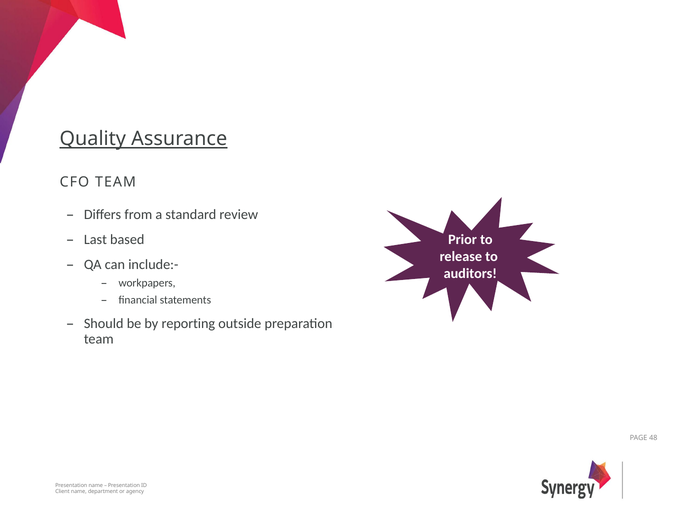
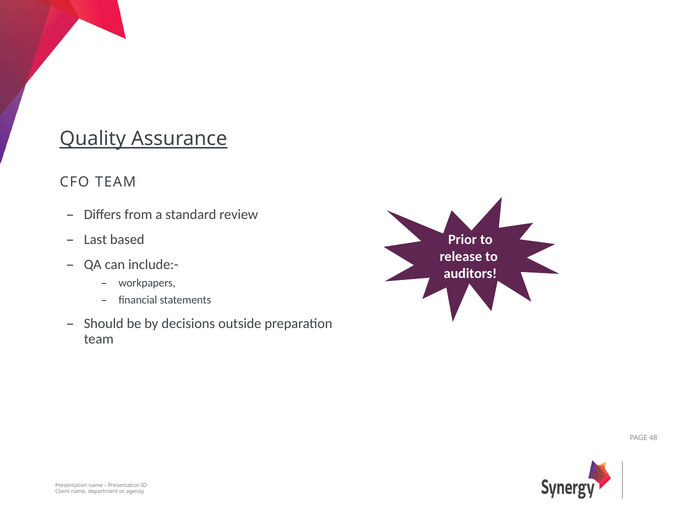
reporting: reporting -> decisions (188, 324)
